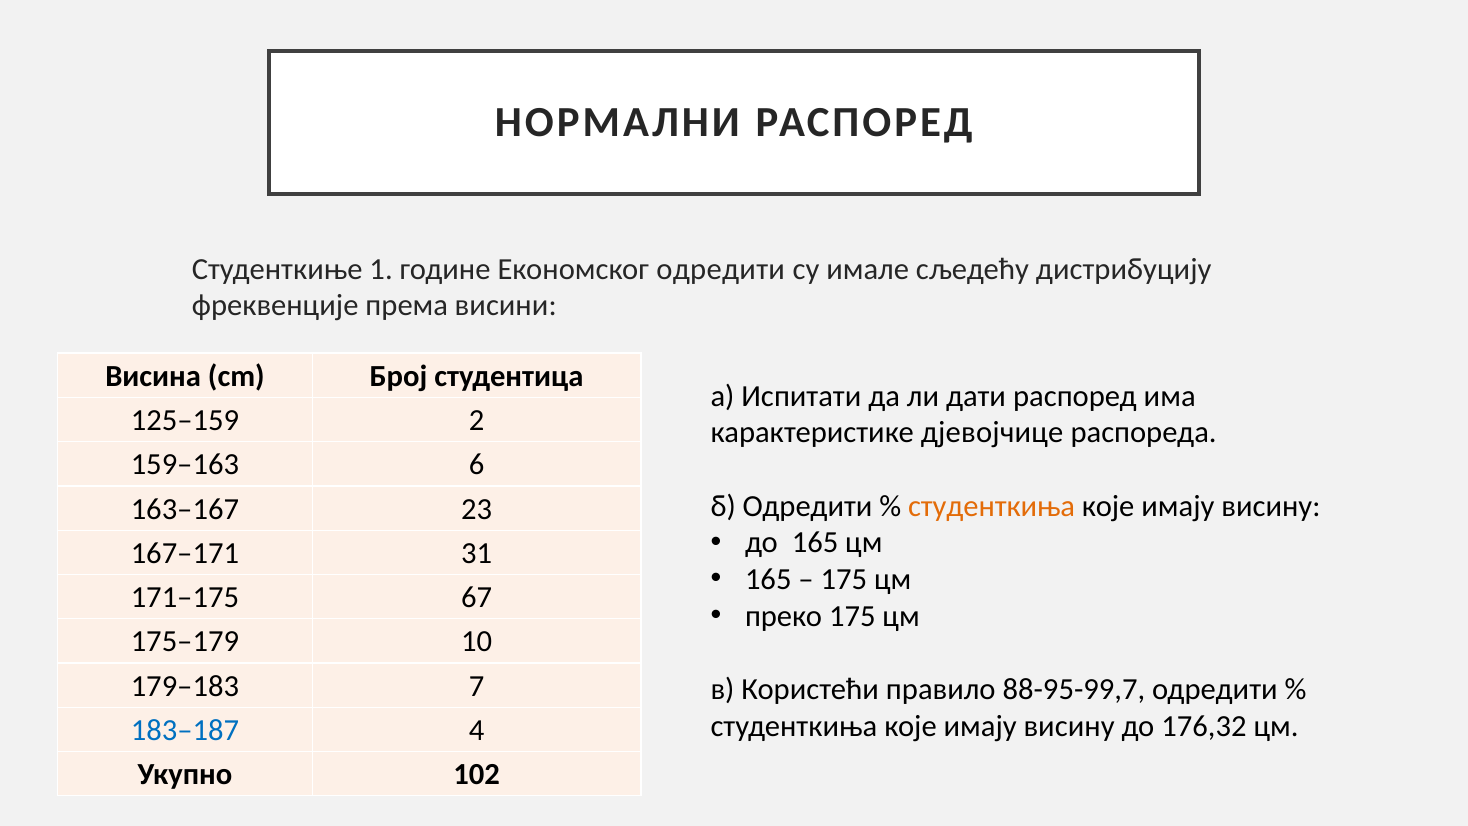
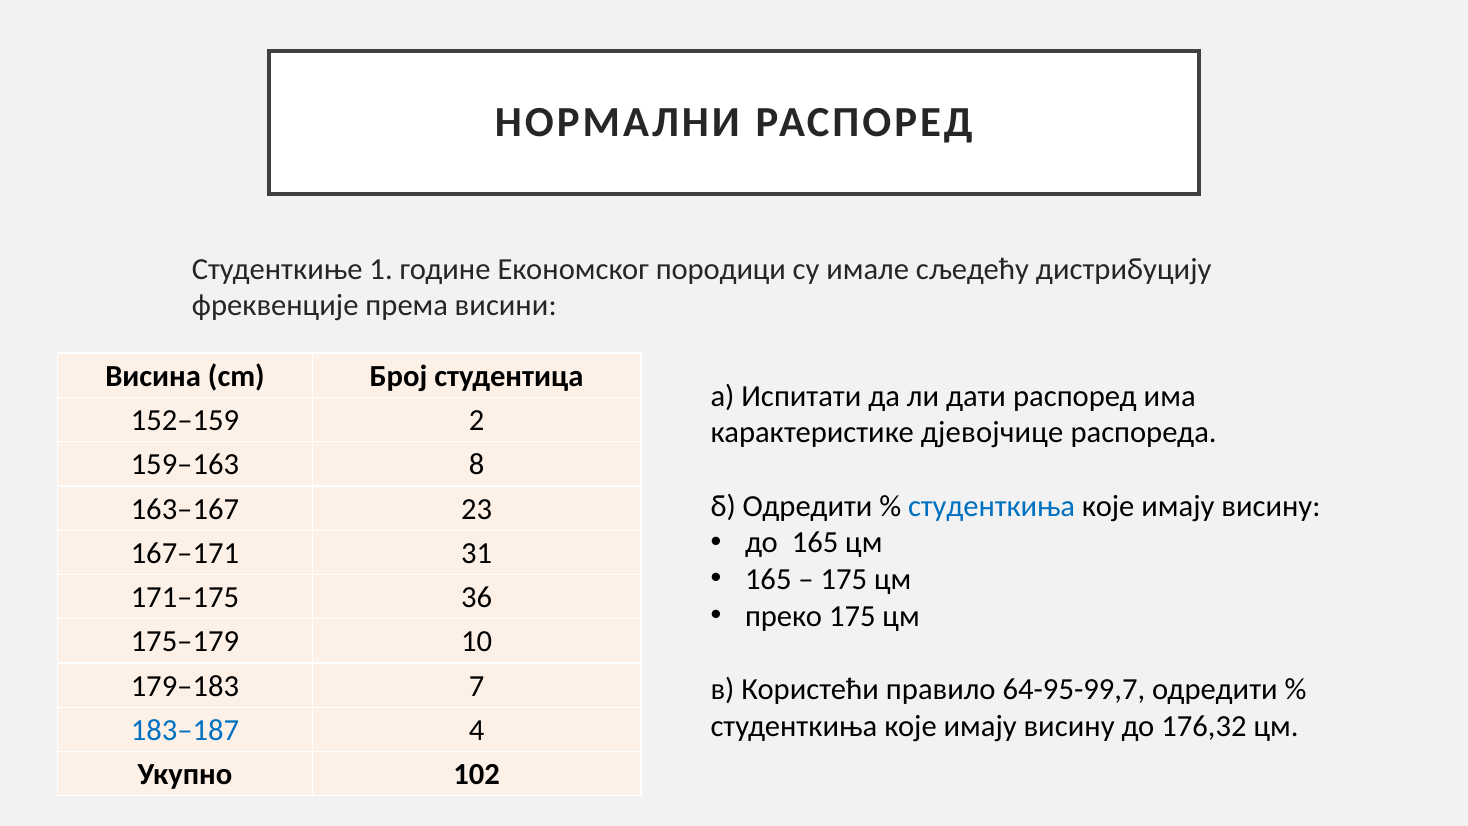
Економског одредити: одредити -> породици (721, 269)
125–159: 125–159 -> 152–159 (185, 420)
6: 6 -> 8 (477, 465)
студенткиња colour: orange -> blue (992, 506)
67: 67 -> 36 (477, 597)
88-95-99,7: 88-95-99,7 -> 64-95-99,7 (1074, 690)
